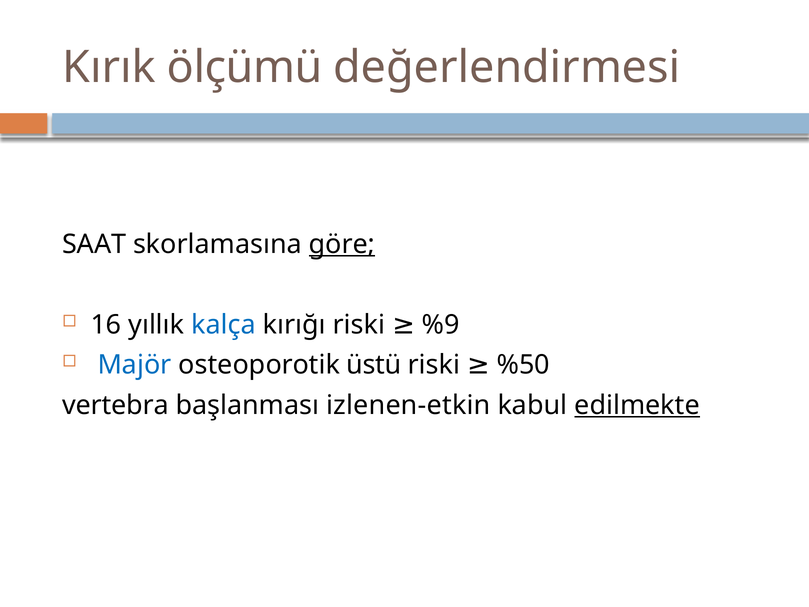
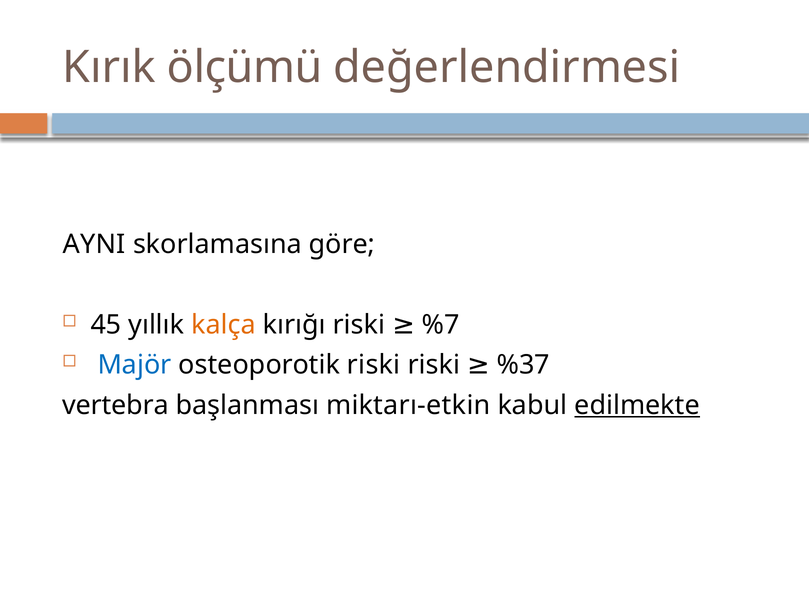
SAAT: SAAT -> AYNI (94, 244)
göre underline: present -> none (342, 244)
16: 16 -> 45 (106, 325)
kalça colour: blue -> orange (224, 325)
%9: %9 -> %7 (441, 325)
osteoporotik üstü: üstü -> riski (374, 365)
%50: %50 -> %37 (523, 365)
izlenen-etkin: izlenen-etkin -> miktarı-etkin (408, 405)
